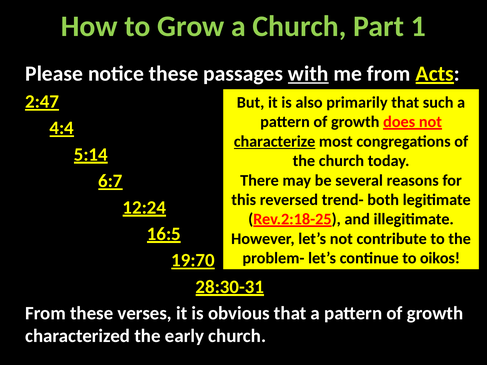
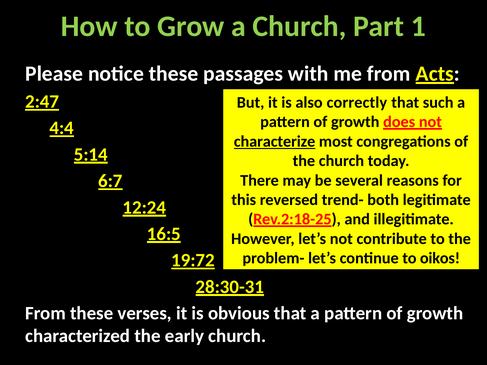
with underline: present -> none (308, 74)
primarily: primarily -> correctly (357, 103)
19:70: 19:70 -> 19:72 (193, 261)
